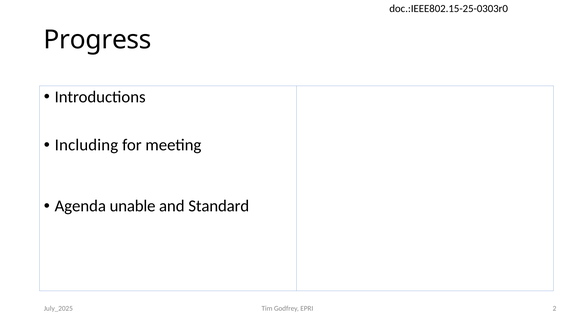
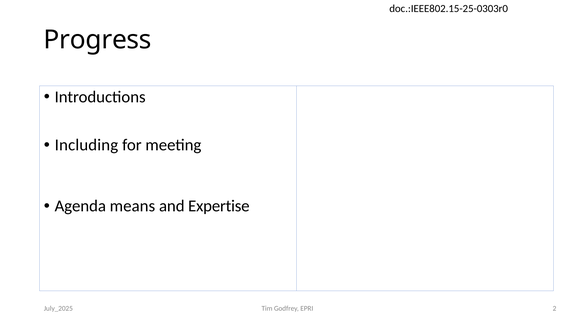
unable: unable -> means (132, 206)
Standard: Standard -> Expertise (219, 206)
